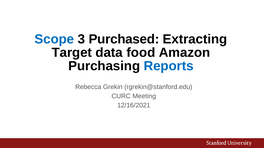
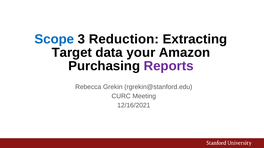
Purchased: Purchased -> Reduction (124, 39)
food: food -> your (141, 53)
Reports colour: blue -> purple (169, 66)
